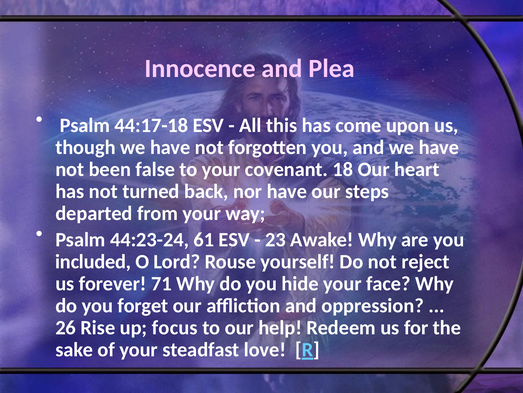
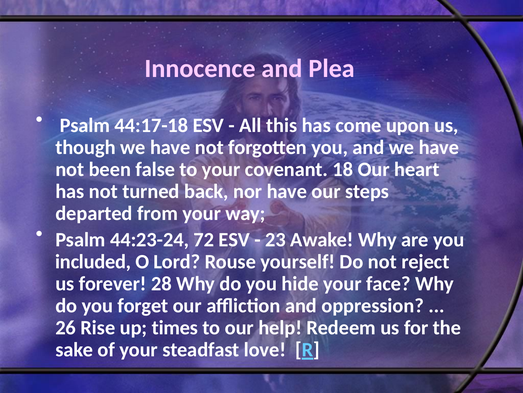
61: 61 -> 72 (204, 239)
71: 71 -> 28 (161, 283)
focus: focus -> times (175, 327)
